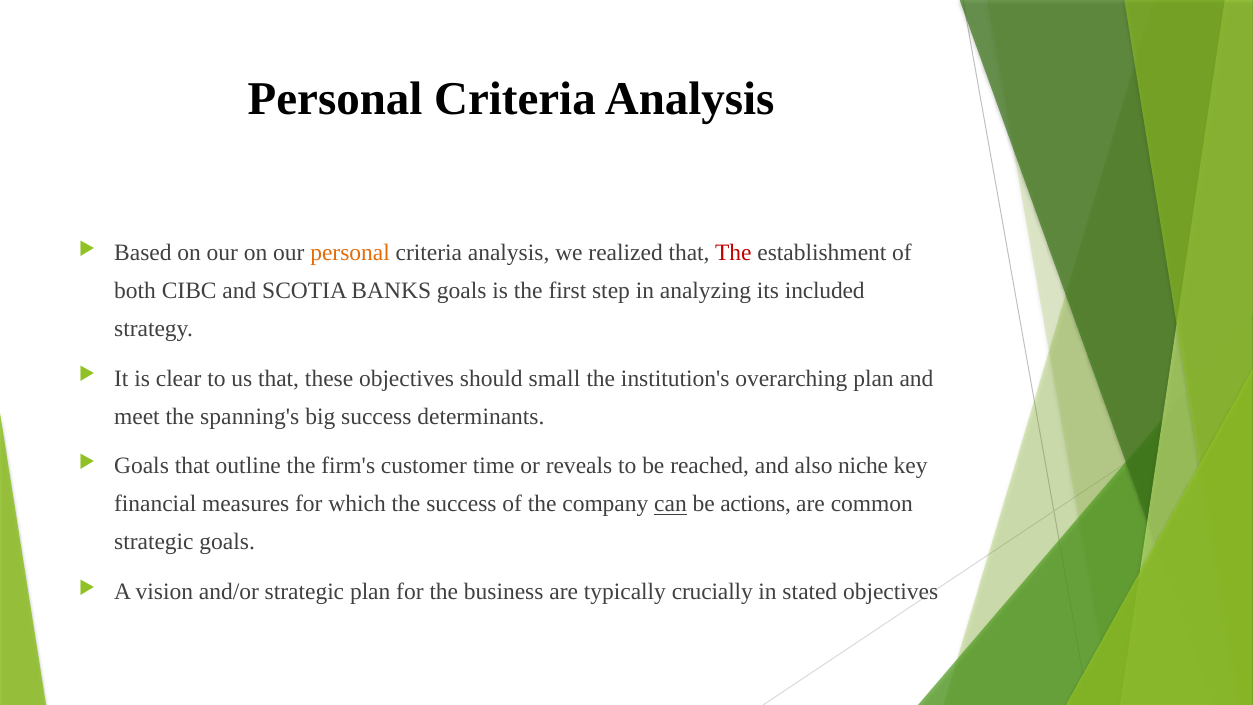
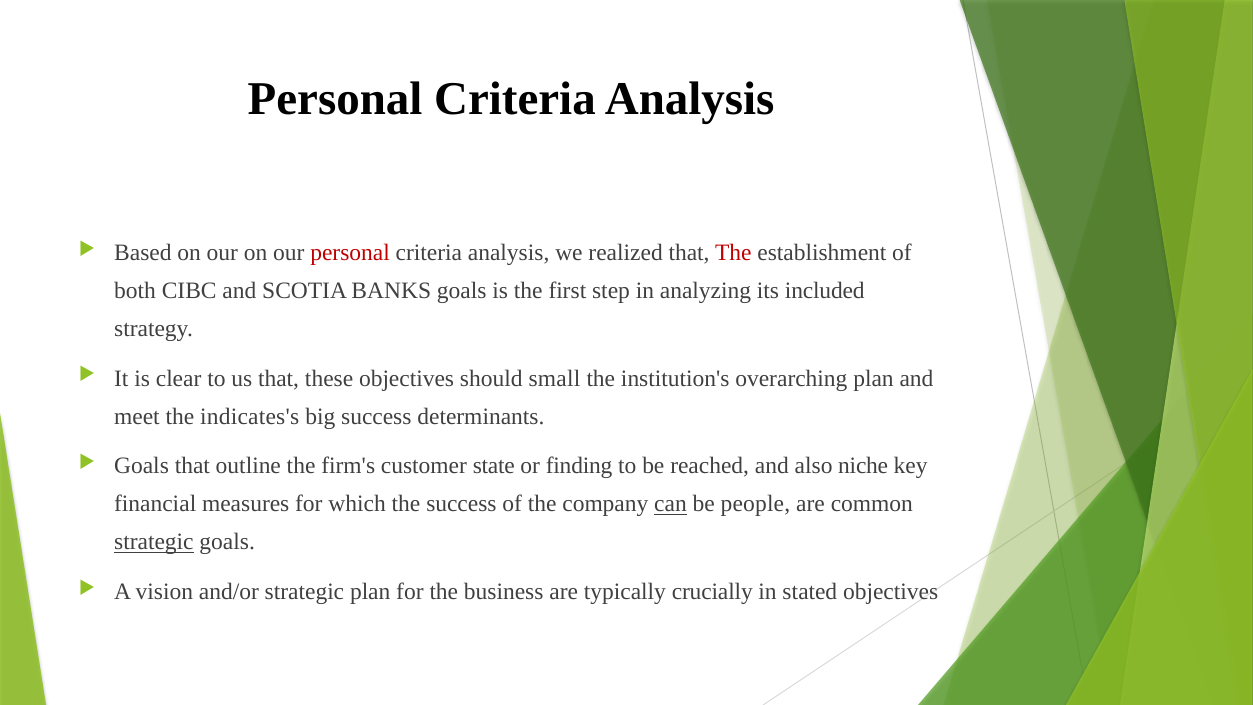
personal colour: orange -> red (350, 252)
spanning's: spanning's -> indicates's (250, 416)
time: time -> state (494, 466)
reveals: reveals -> finding (579, 466)
actions: actions -> people (755, 504)
strategic underline: none -> present (154, 542)
